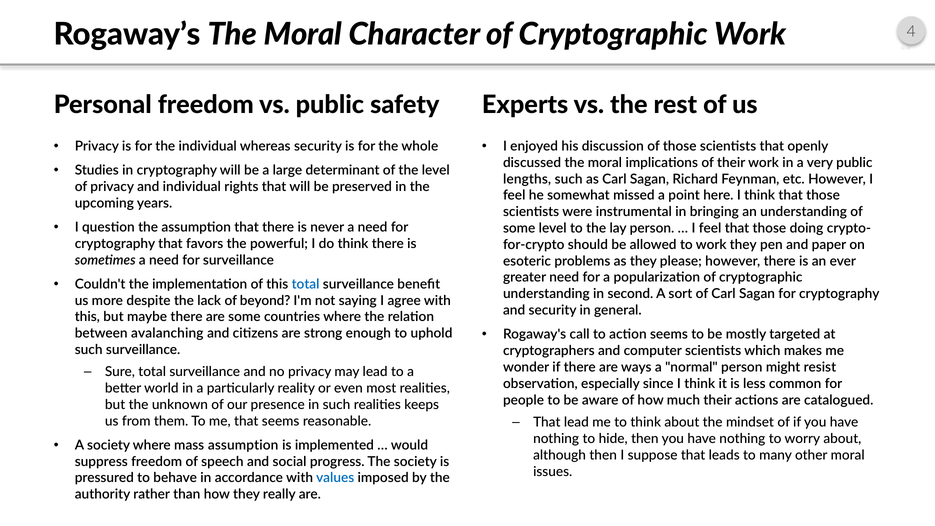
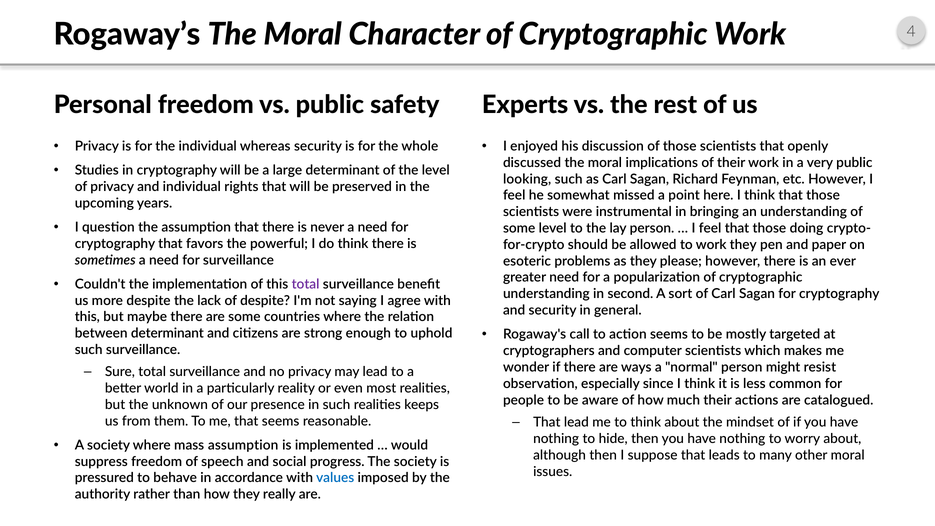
lengths: lengths -> looking (527, 179)
total colour: blue -> purple (306, 284)
of beyond: beyond -> despite (265, 301)
between avalanching: avalanching -> determinant (167, 333)
